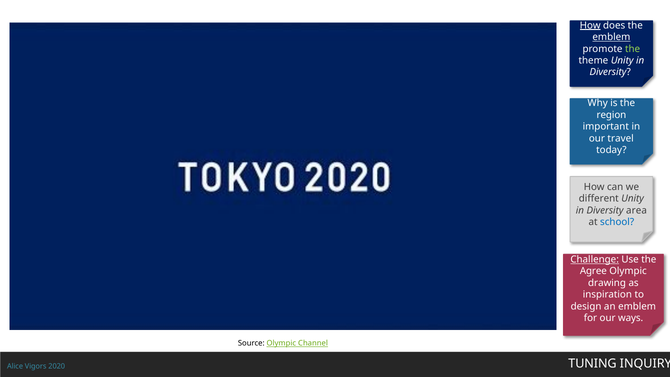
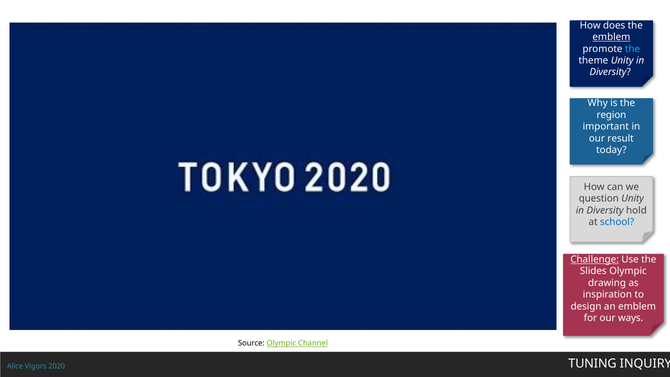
How underline: present -> none (590, 25)
the colour: light green -> light blue (633, 49)
travel: travel -> result (621, 138)
different: different -> question (599, 198)
area: area -> hold (636, 210)
Agree: Agree -> Slides (593, 271)
